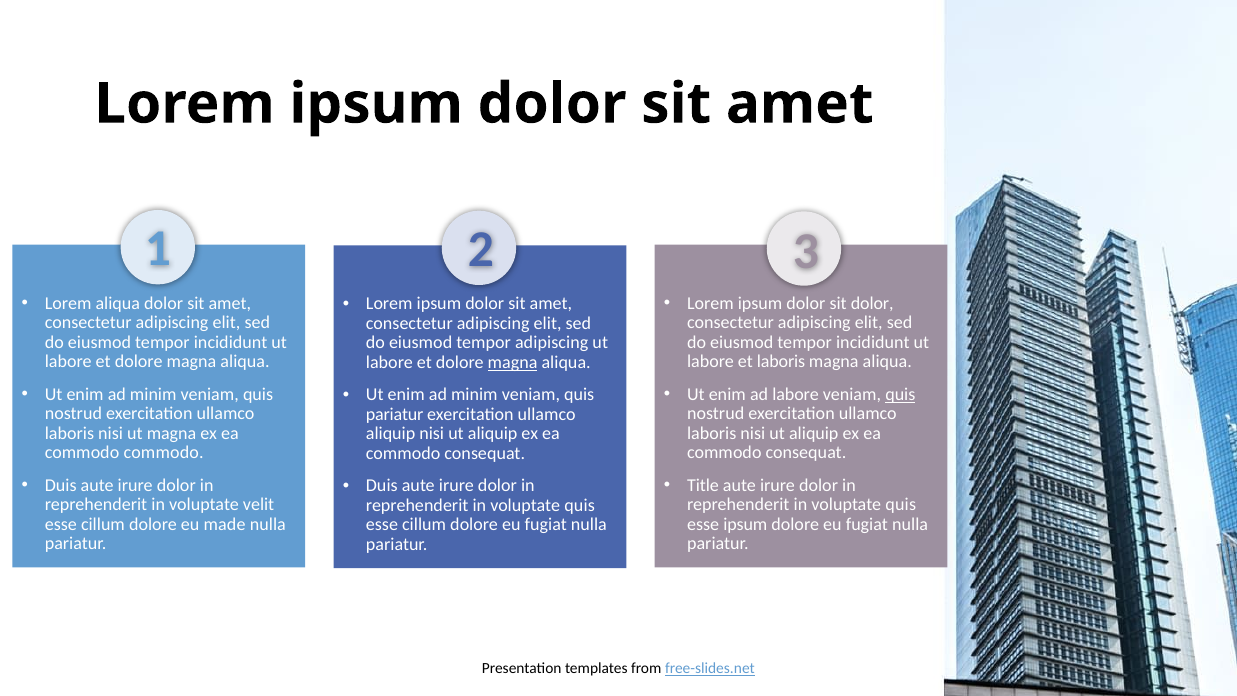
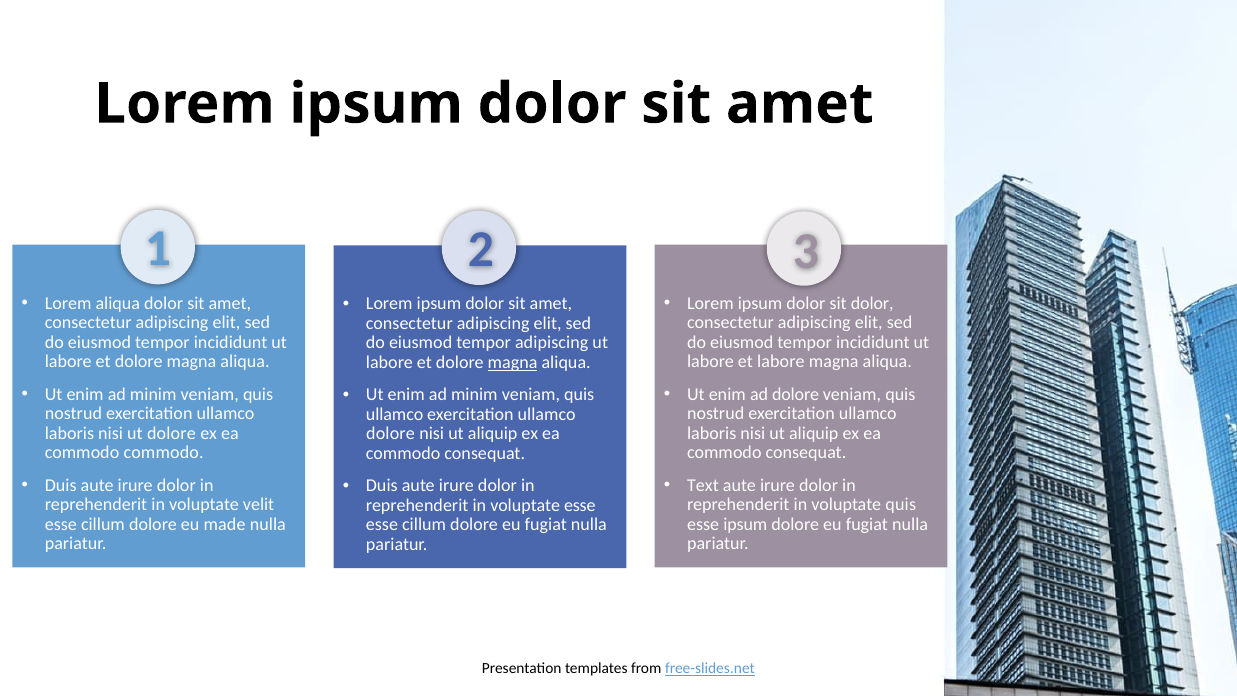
et laboris: laboris -> labore (781, 362)
ad labore: labore -> dolore (796, 394)
quis underline: present -> none (900, 394)
pariatur: pariatur -> ullamco (395, 414)
ut magna: magna -> dolore (171, 433)
aliquip: aliquip -> dolore (391, 434)
Title: Title -> Text (703, 485)
quis: quis -> esse (580, 505)
